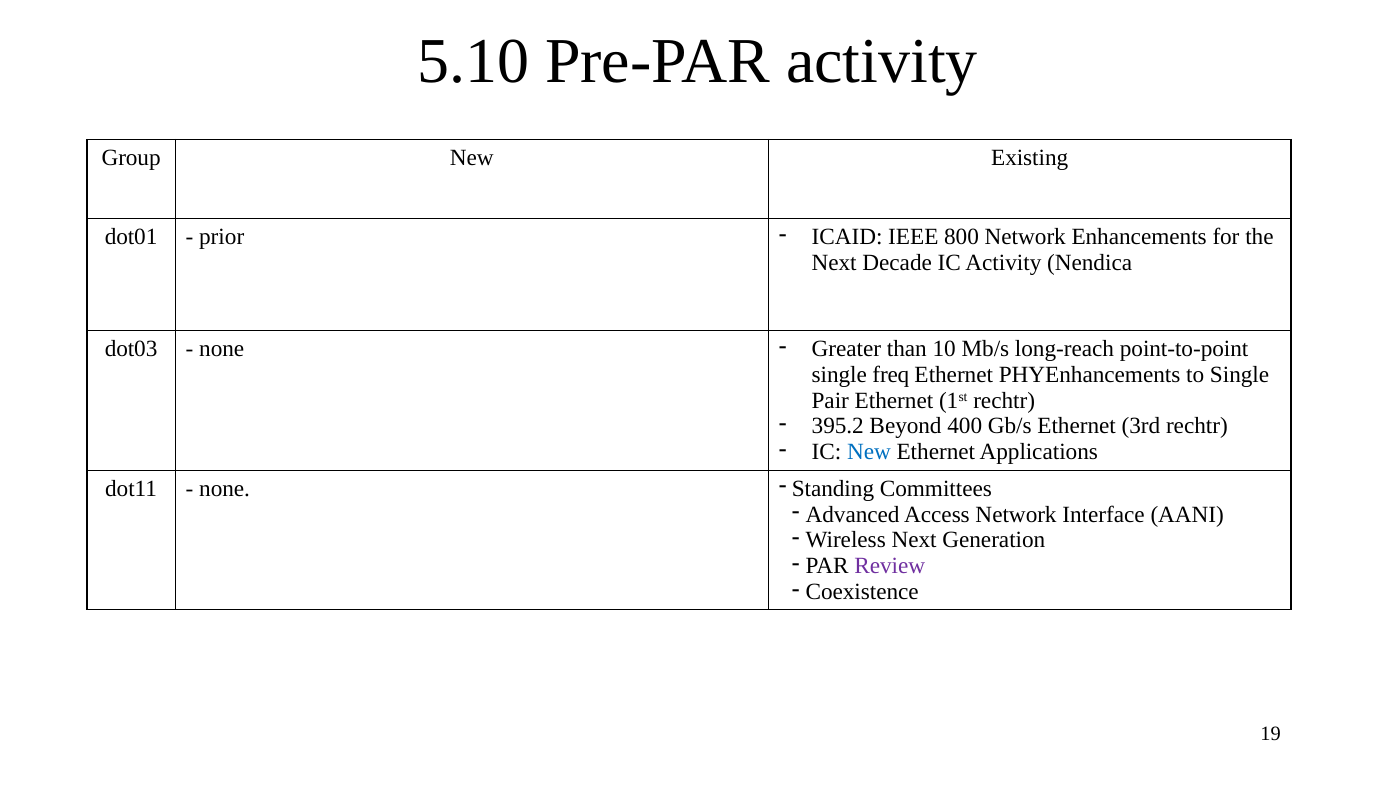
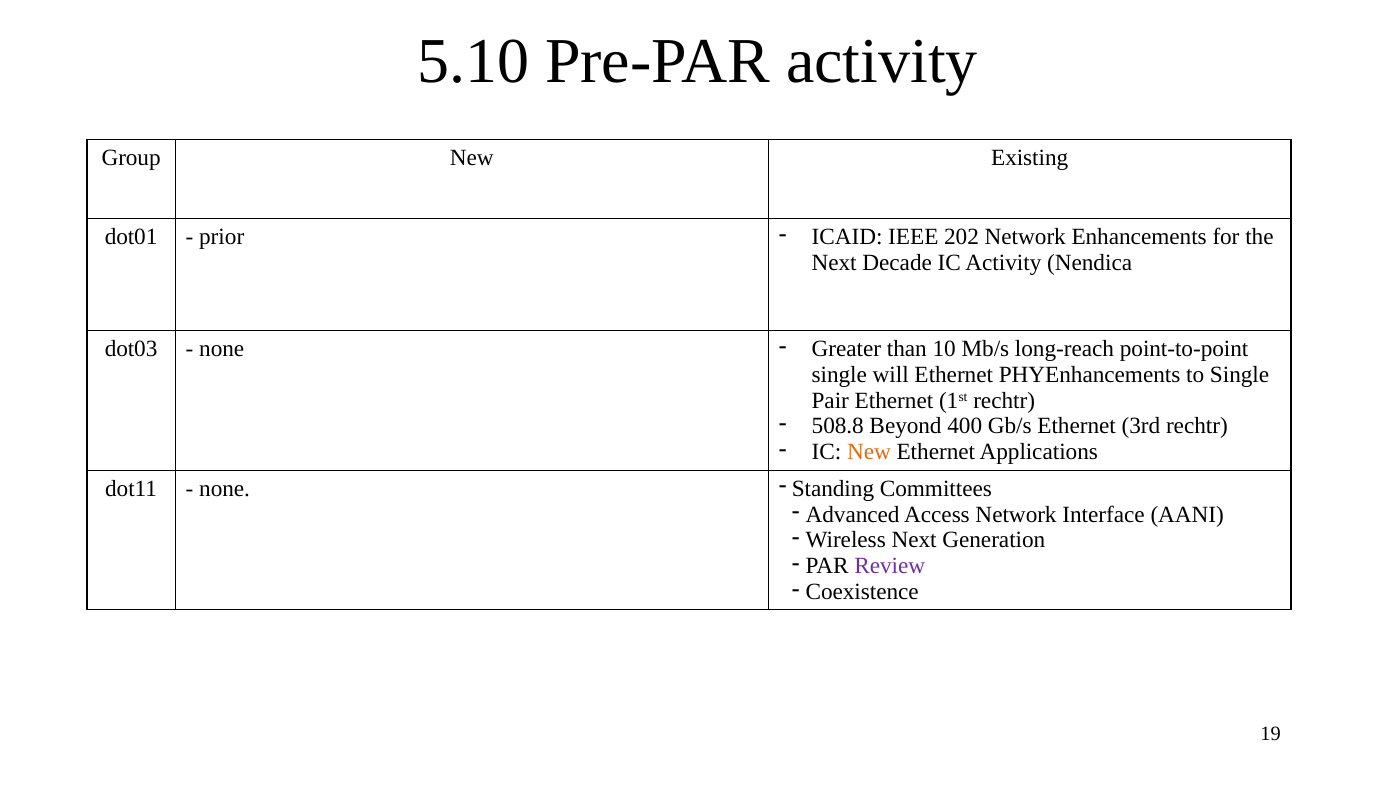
800: 800 -> 202 (962, 237)
freq: freq -> will (891, 375)
395.2: 395.2 -> 508.8 (838, 426)
New colour: blue -> orange (869, 452)
